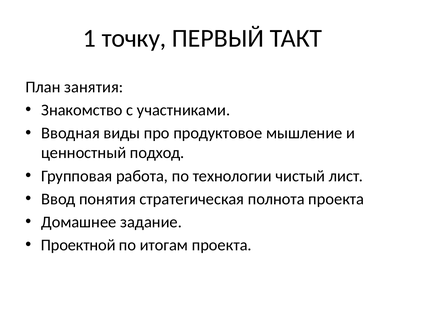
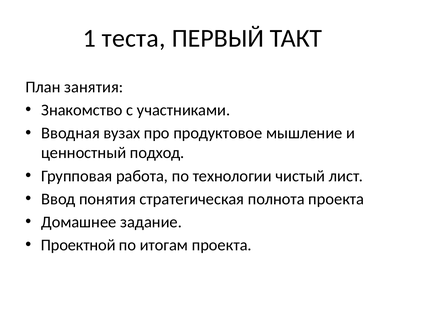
точку: точку -> теста (134, 38)
виды: виды -> вузах (122, 133)
